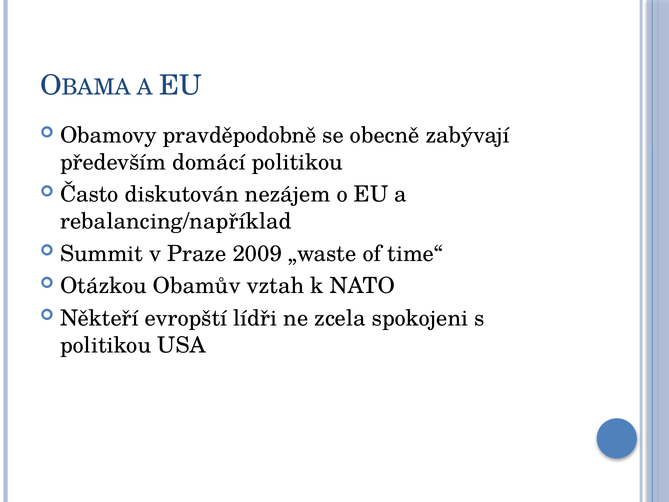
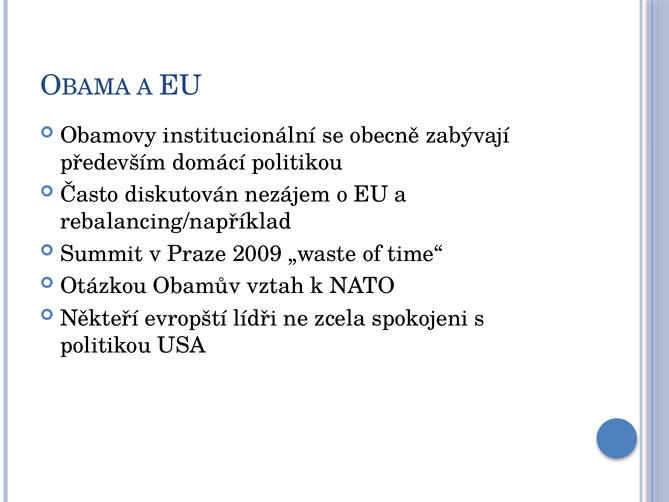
pravděpodobně: pravděpodobně -> institucionální (239, 135)
